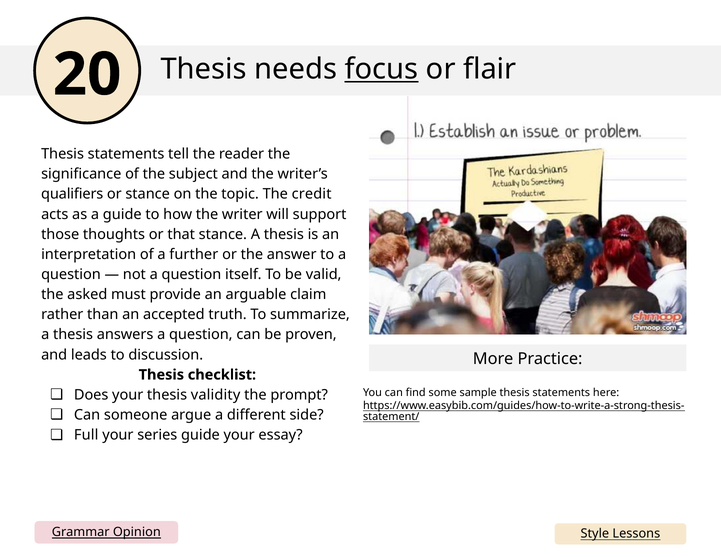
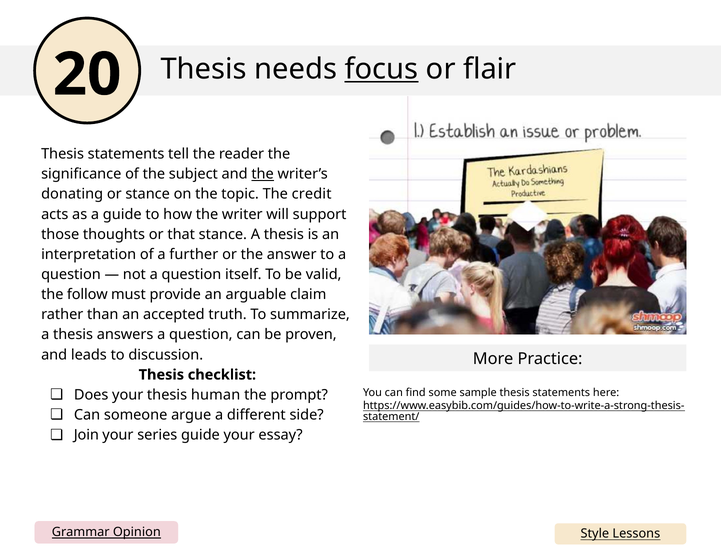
the underline: none -> present (263, 174)
qualifiers: qualifiers -> donating (72, 194)
asked: asked -> follow (87, 295)
validity: validity -> human (216, 395)
Full: Full -> Join (86, 435)
